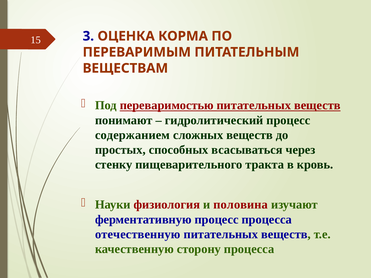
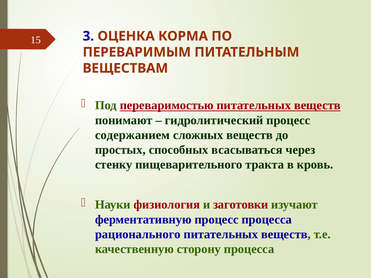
половина: половина -> заготовки (241, 205)
отечественную: отечественную -> рационального (138, 234)
